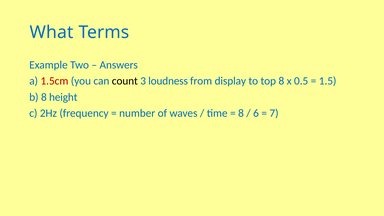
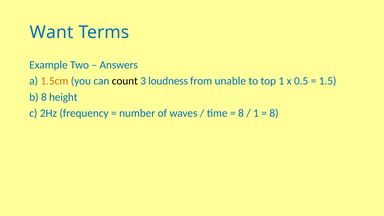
What: What -> Want (52, 32)
1.5cm colour: red -> orange (54, 81)
display: display -> unable (230, 81)
top 8: 8 -> 1 (281, 81)
6: 6 -> 1 (256, 113)
7: 7 -> 8 (274, 113)
